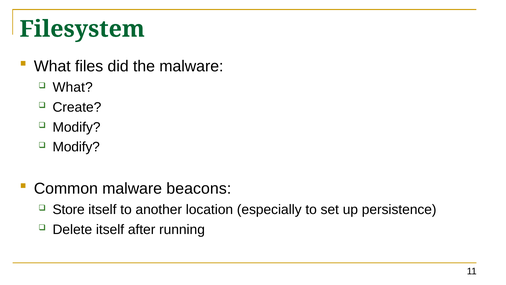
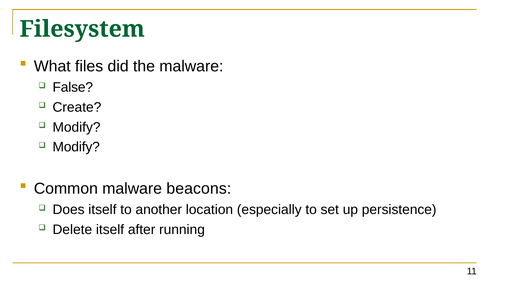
What: What -> False (73, 87)
Store: Store -> Does (69, 209)
